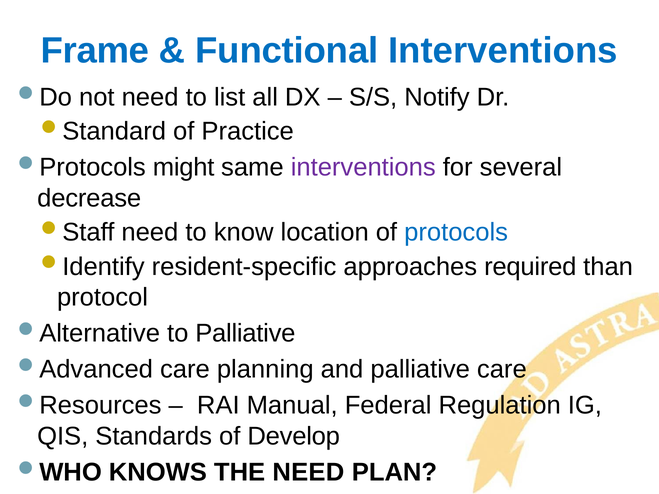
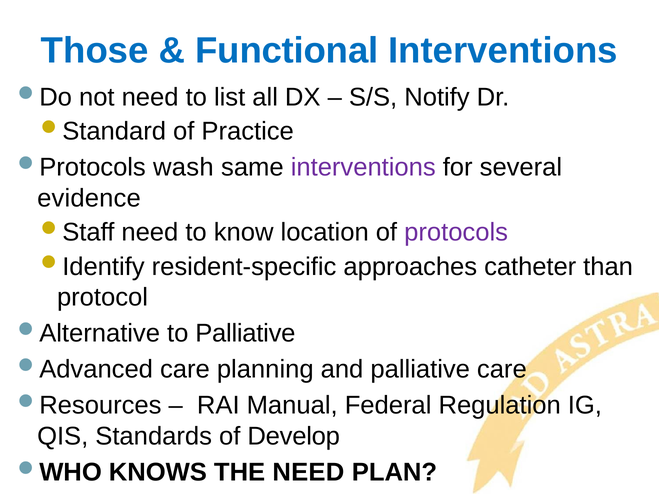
Frame: Frame -> Those (95, 51)
might: might -> wash (183, 168)
decrease: decrease -> evidence (89, 198)
protocols colour: blue -> purple (456, 233)
required: required -> catheter (530, 267)
